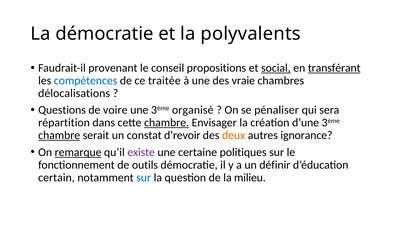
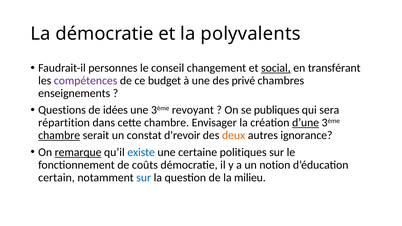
provenant: provenant -> personnes (113, 68)
propositions: propositions -> changement (216, 68)
transférant underline: present -> none (334, 68)
compétences colour: blue -> purple (86, 81)
traitée: traitée -> budget (165, 81)
vraie: vraie -> privé (243, 81)
délocalisations: délocalisations -> enseignements (74, 93)
voire: voire -> idées (115, 110)
organisé: organisé -> revoyant (193, 110)
pénaliser: pénaliser -> publiques (277, 110)
chambre underline: present -> none (167, 123)
d’une underline: none -> present (306, 123)
existe colour: purple -> blue (141, 152)
outils: outils -> coûts (145, 165)
définir: définir -> notion (275, 165)
